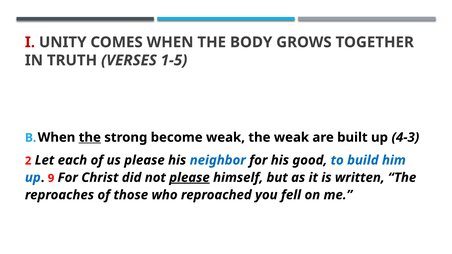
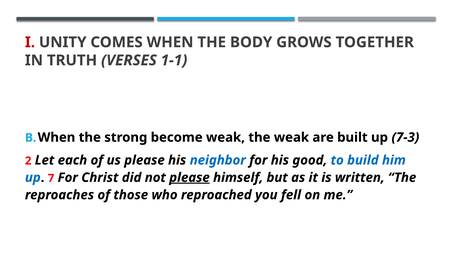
1-5: 1-5 -> 1-1 (174, 60)
the underline: present -> none (90, 138)
4-3: 4-3 -> 7-3 (405, 138)
9: 9 -> 7 (51, 178)
